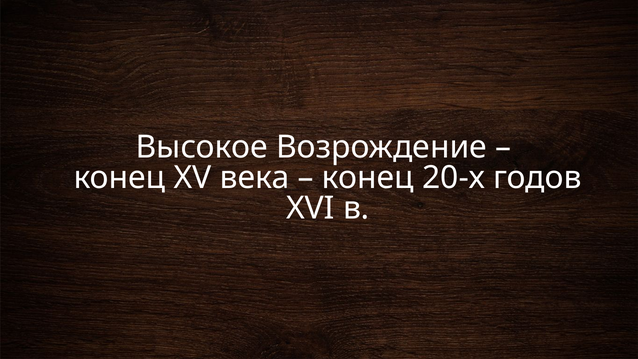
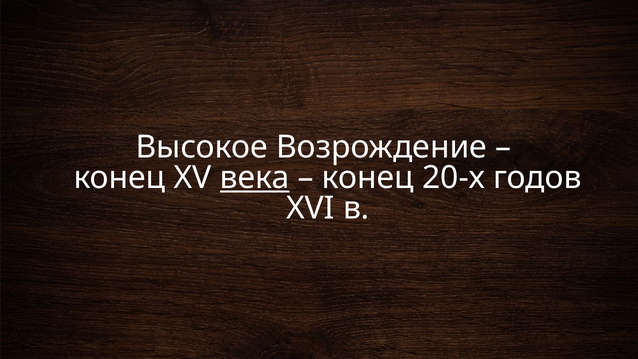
века underline: none -> present (255, 178)
